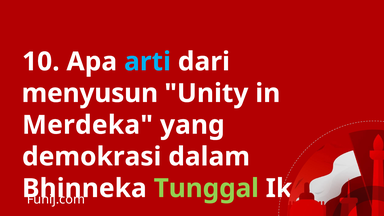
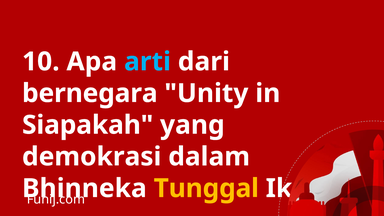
menyusun: menyusun -> bernegara (90, 93)
Merdeka: Merdeka -> Siapakah (88, 125)
Tunggal colour: light green -> yellow (206, 188)
